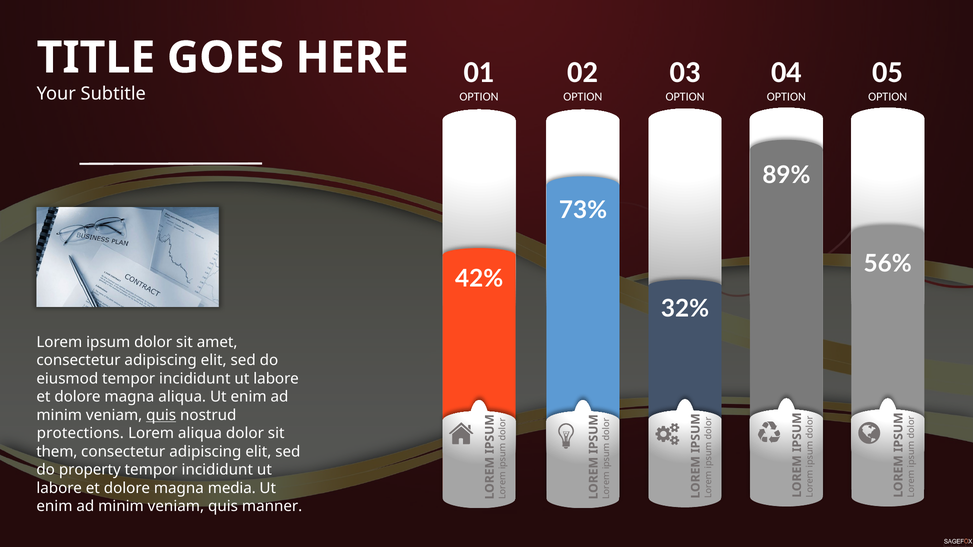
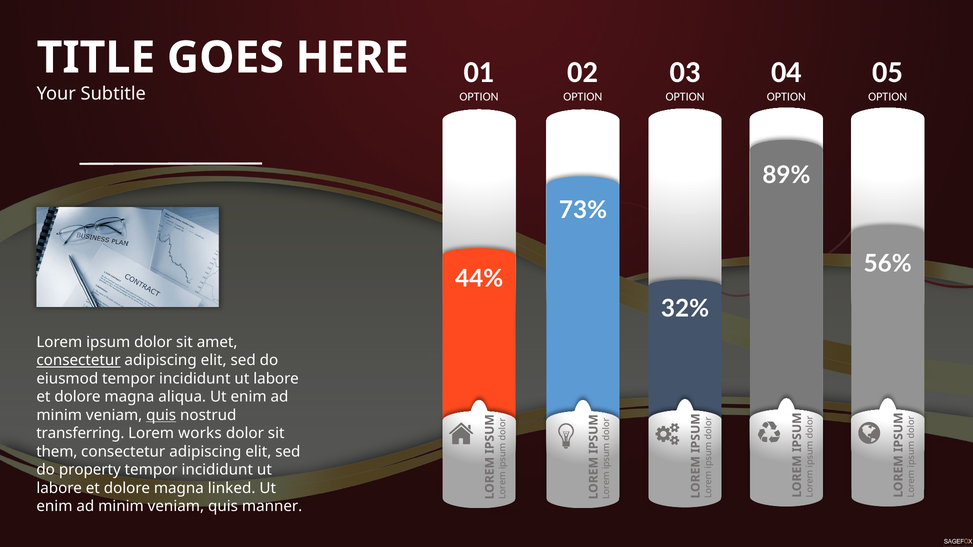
42%: 42% -> 44% (479, 279)
consectetur underline: none -> present (78, 361)
protections: protections -> transferring (80, 434)
Lorem aliqua: aliqua -> works (200, 434)
media: media -> linked (232, 488)
